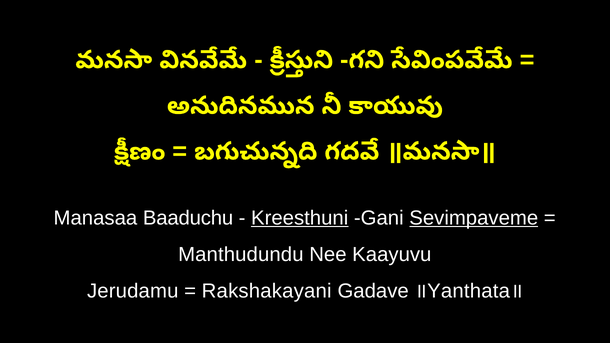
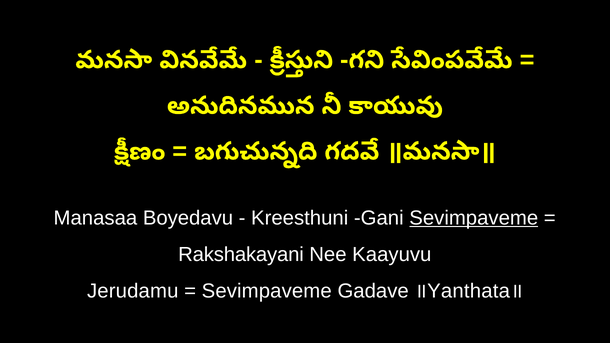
Baaduchu: Baaduchu -> Boyedavu (188, 218)
Kreesthuni underline: present -> none (300, 218)
Manthudundu: Manthudundu -> Rakshakayani (241, 255)
Rakshakayani: Rakshakayani -> Sevimpaveme (267, 291)
